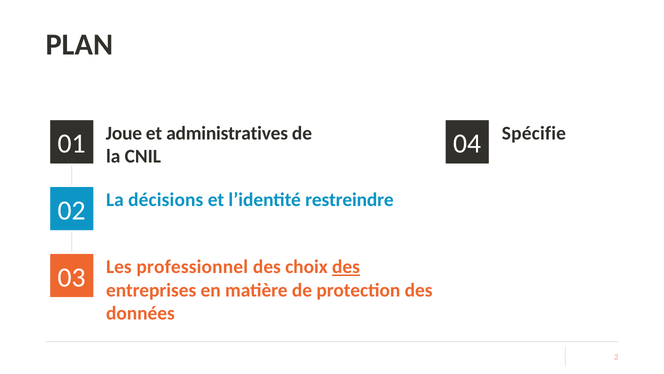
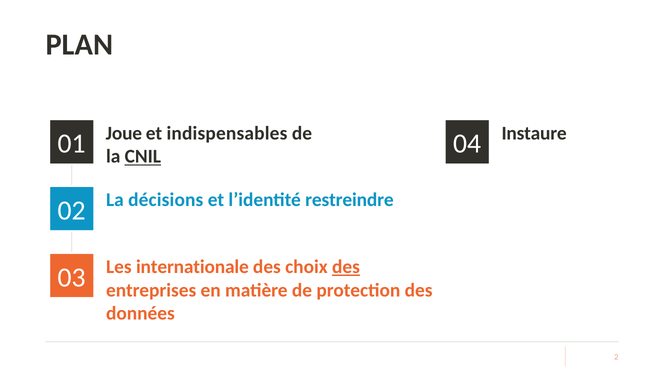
administratives: administratives -> indispensables (227, 133)
Spécifie: Spécifie -> Instaure (534, 133)
CNIL underline: none -> present (143, 156)
professionnel: professionnel -> internationale (192, 267)
